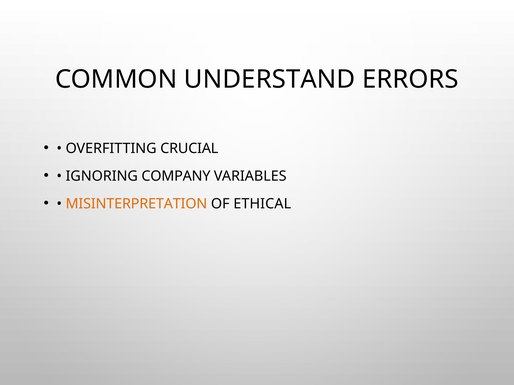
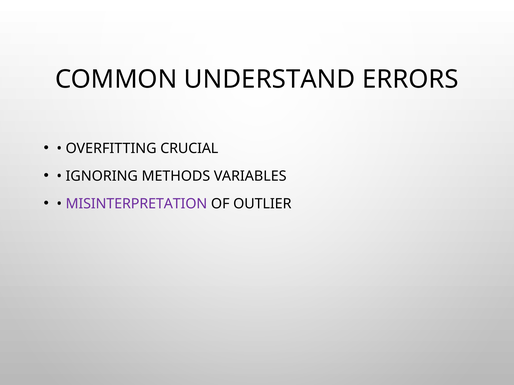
COMPANY: COMPANY -> METHODS (176, 176)
MISINTERPRETATION colour: orange -> purple (136, 204)
ETHICAL: ETHICAL -> OUTLIER (262, 204)
